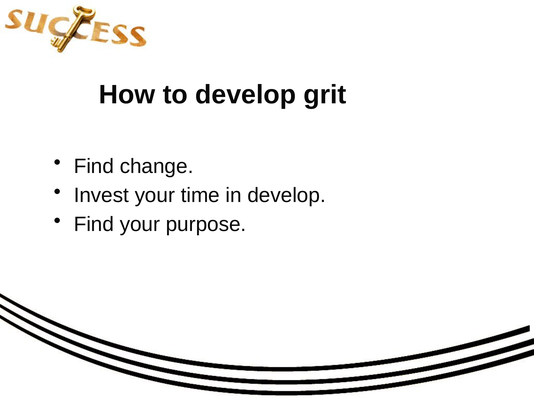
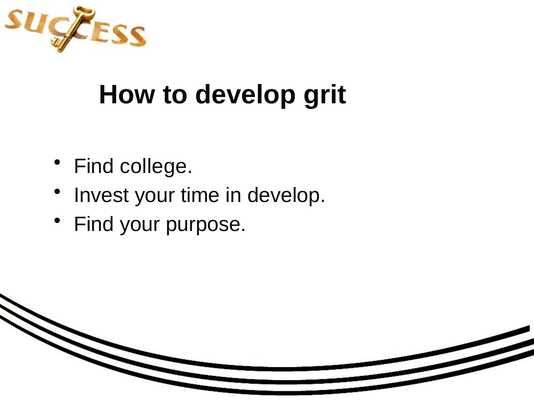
change: change -> college (156, 166)
